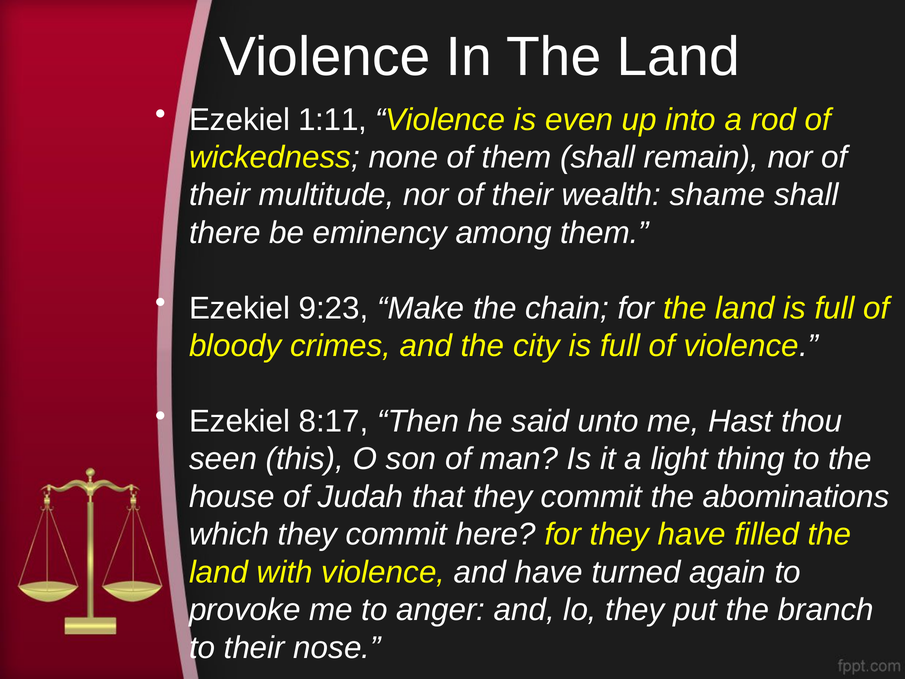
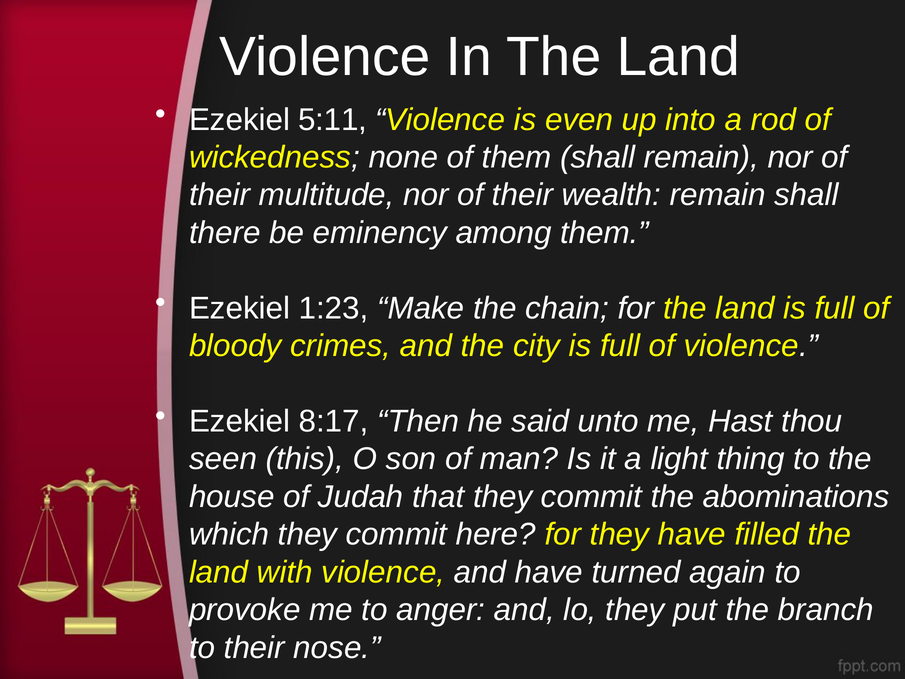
1:11: 1:11 -> 5:11 (333, 120)
wealth shame: shame -> remain (718, 195)
9:23: 9:23 -> 1:23 (334, 308)
